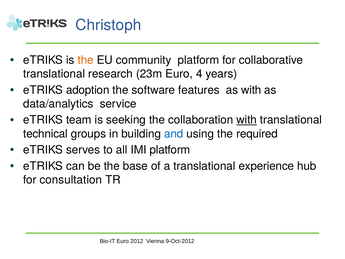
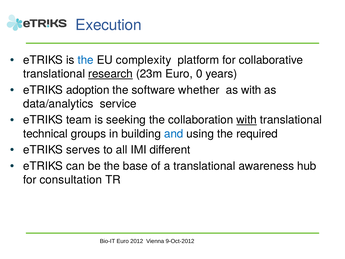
Christoph: Christoph -> Execution (109, 25)
the colour: orange -> blue (86, 60)
community: community -> complexity (144, 60)
research underline: none -> present (111, 74)
4: 4 -> 0 (199, 74)
features: features -> whether (199, 90)
IMI platform: platform -> different (170, 150)
experience: experience -> awareness (266, 166)
